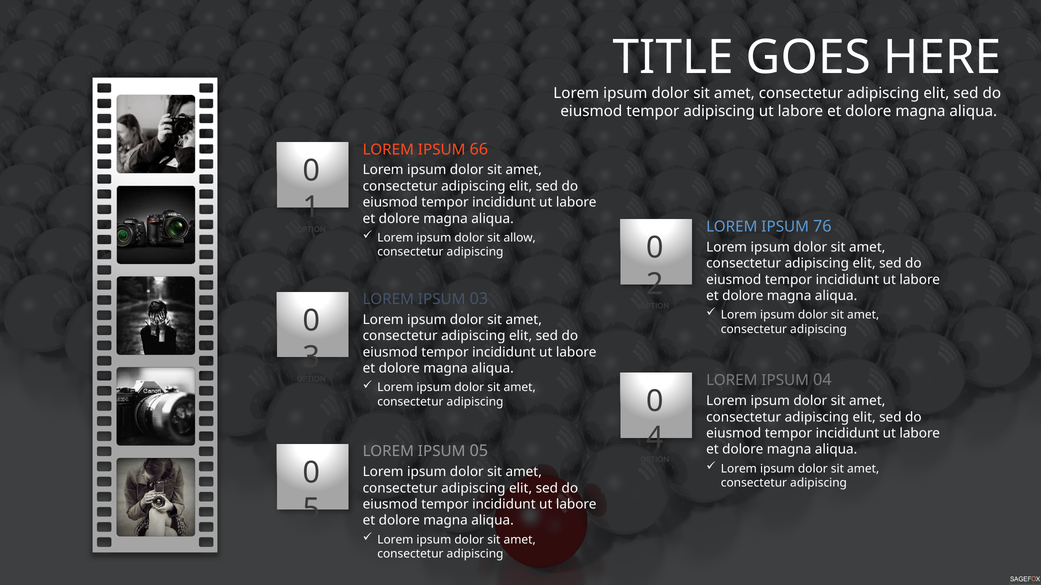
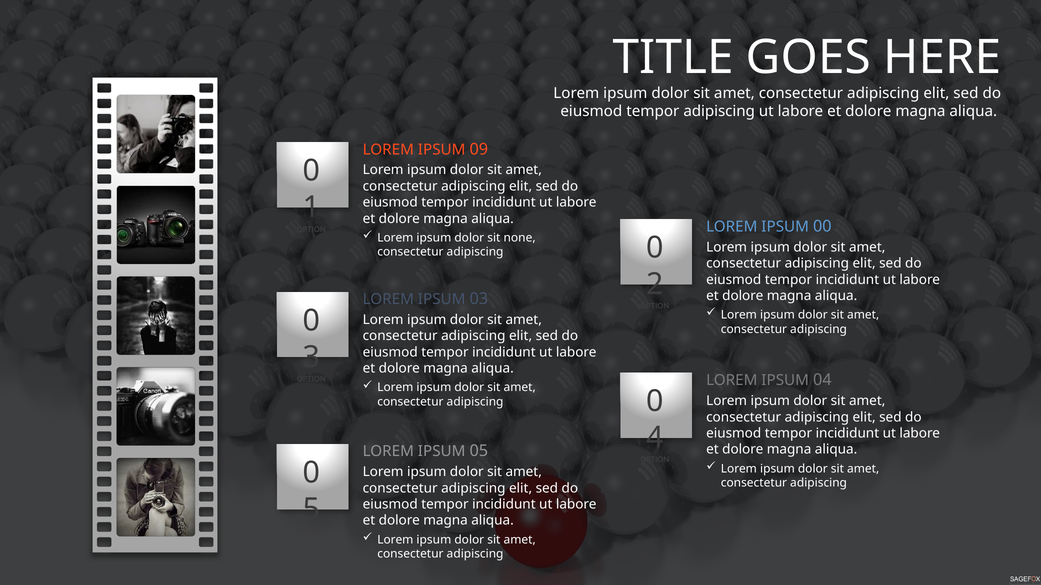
66: 66 -> 09 (479, 149)
76: 76 -> 00 (822, 227)
allow: allow -> none (520, 238)
